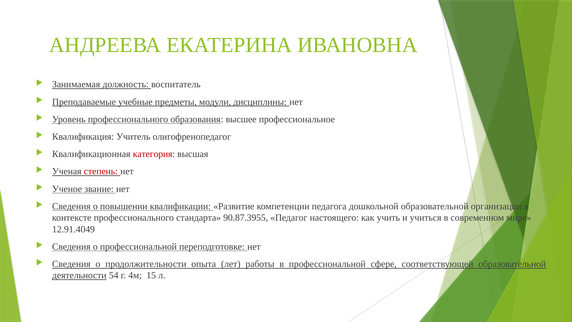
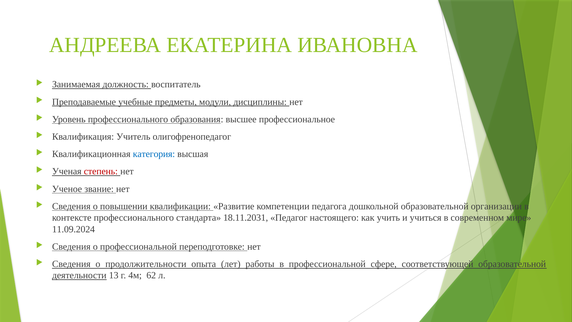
категория colour: red -> blue (154, 154)
90.87.3955: 90.87.3955 -> 18.11.2031 (246, 218)
12.91.4049: 12.91.4049 -> 11.09.2024 (74, 229)
54: 54 -> 13 (114, 275)
15: 15 -> 62 (151, 275)
